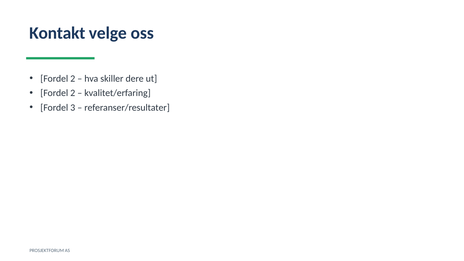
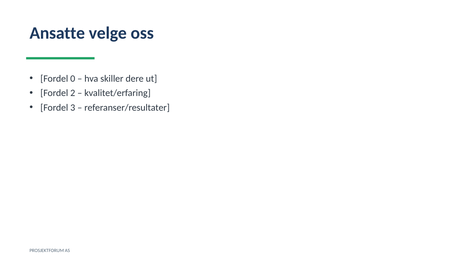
Kontakt: Kontakt -> Ansatte (57, 33)
2: 2 -> 0 (73, 79)
